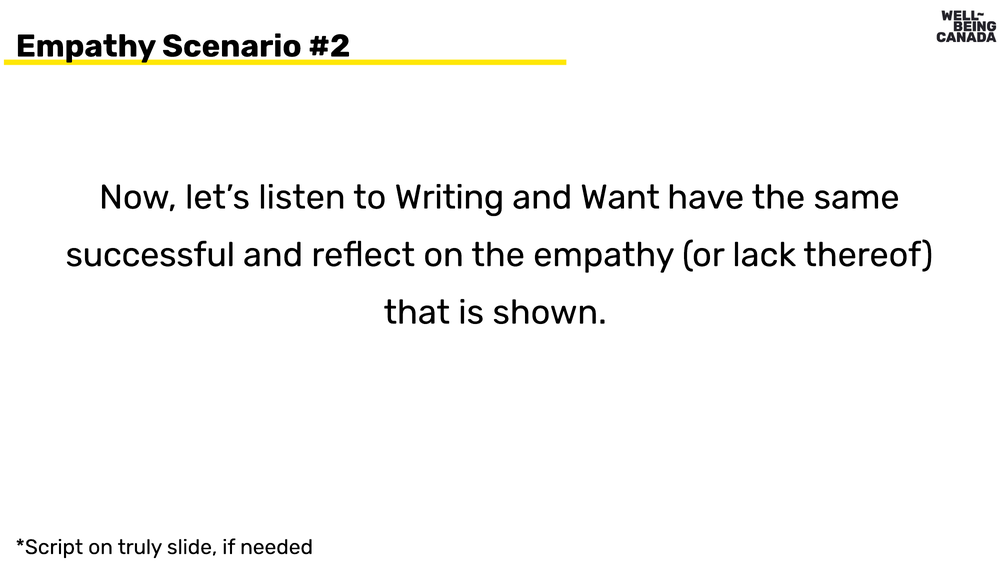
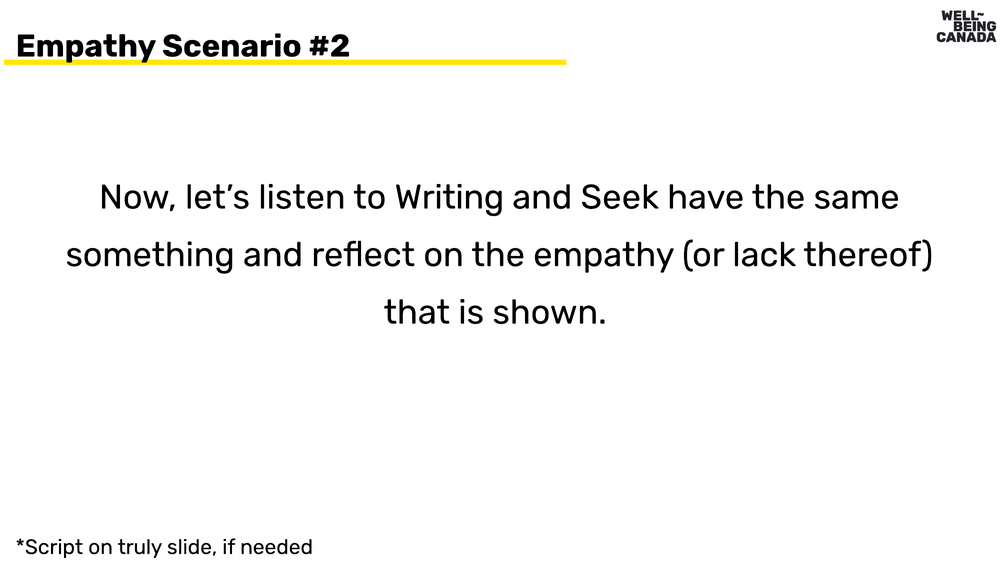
Want: Want -> Seek (620, 197)
successful: successful -> something (150, 255)
